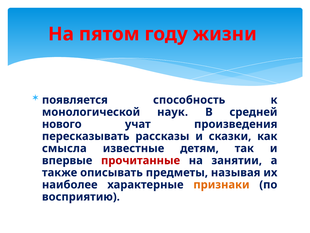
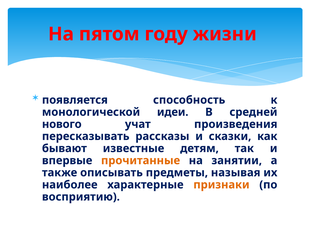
наук: наук -> идеи (173, 112)
смысла: смысла -> бывают (64, 148)
прочитанные colour: red -> orange (141, 160)
